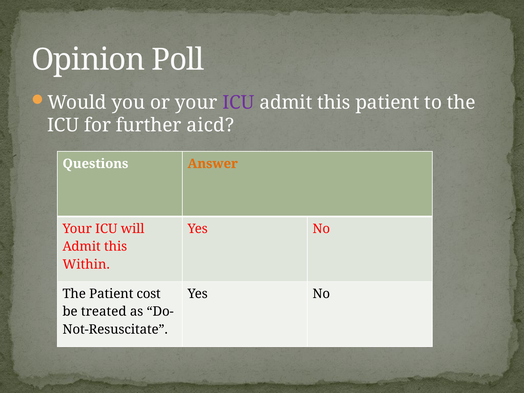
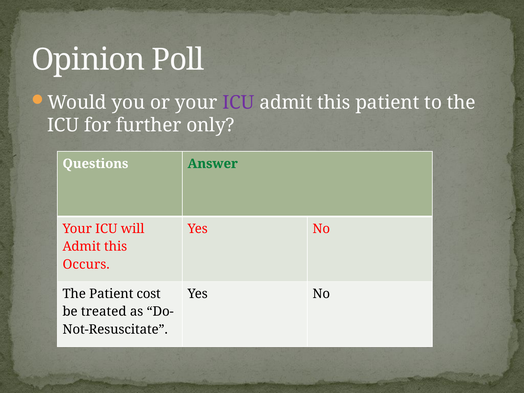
aicd: aicd -> only (210, 125)
Answer colour: orange -> green (213, 164)
Within: Within -> Occurs (86, 264)
